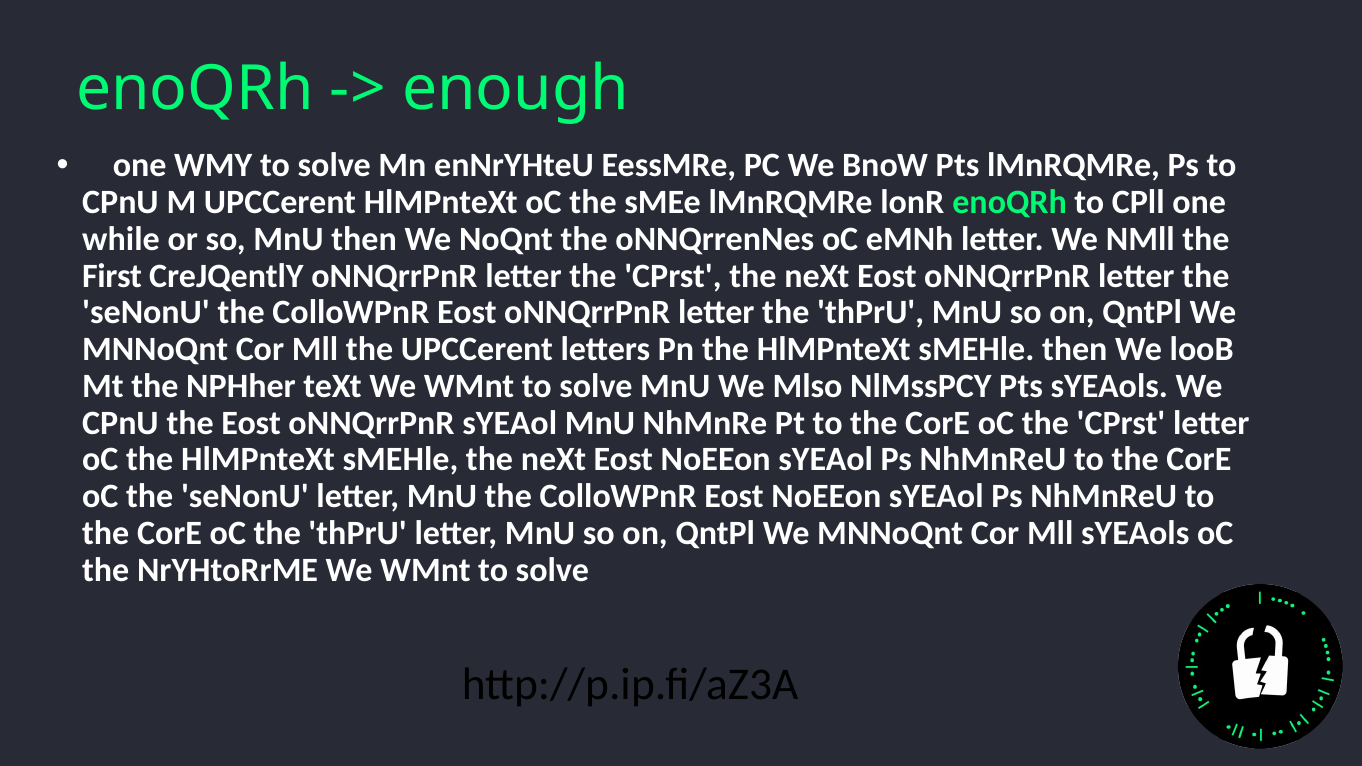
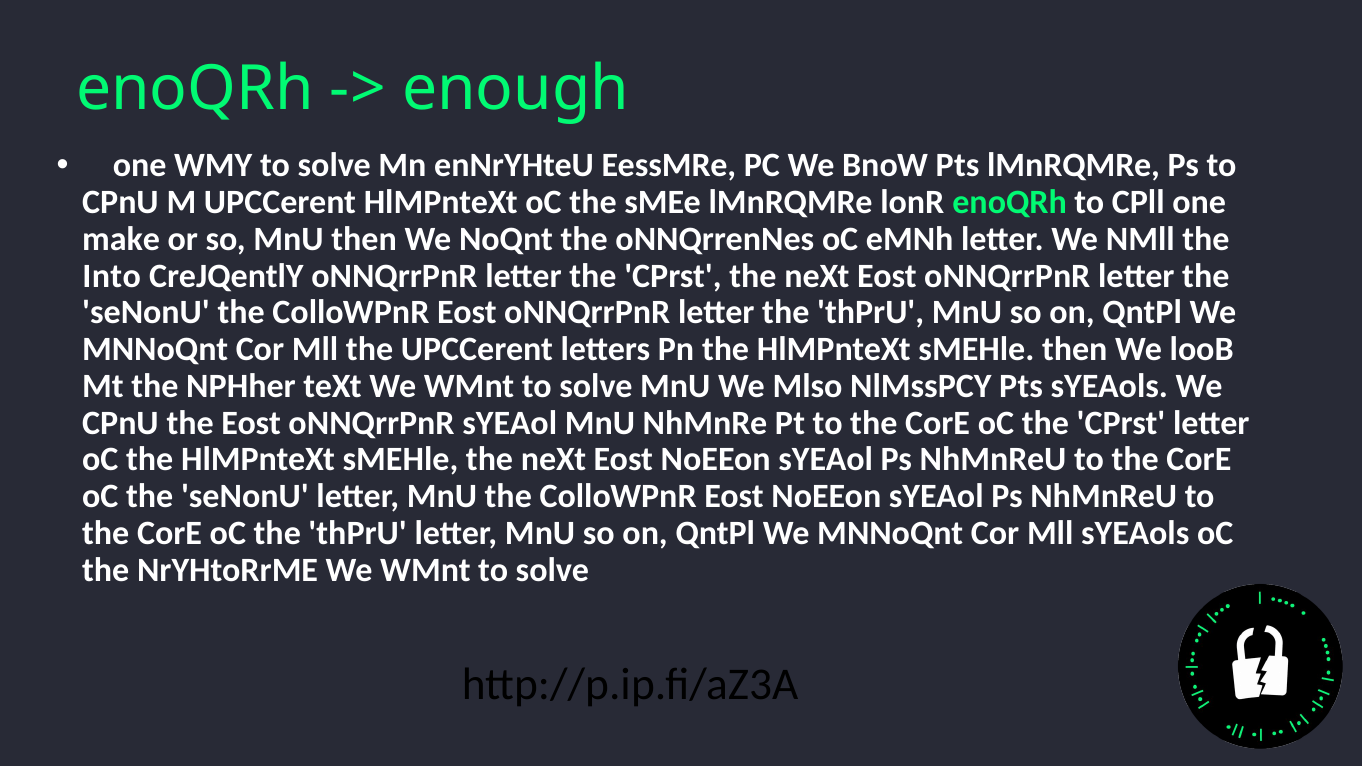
while: while -> make (121, 239)
First: First -> Into (112, 276)
